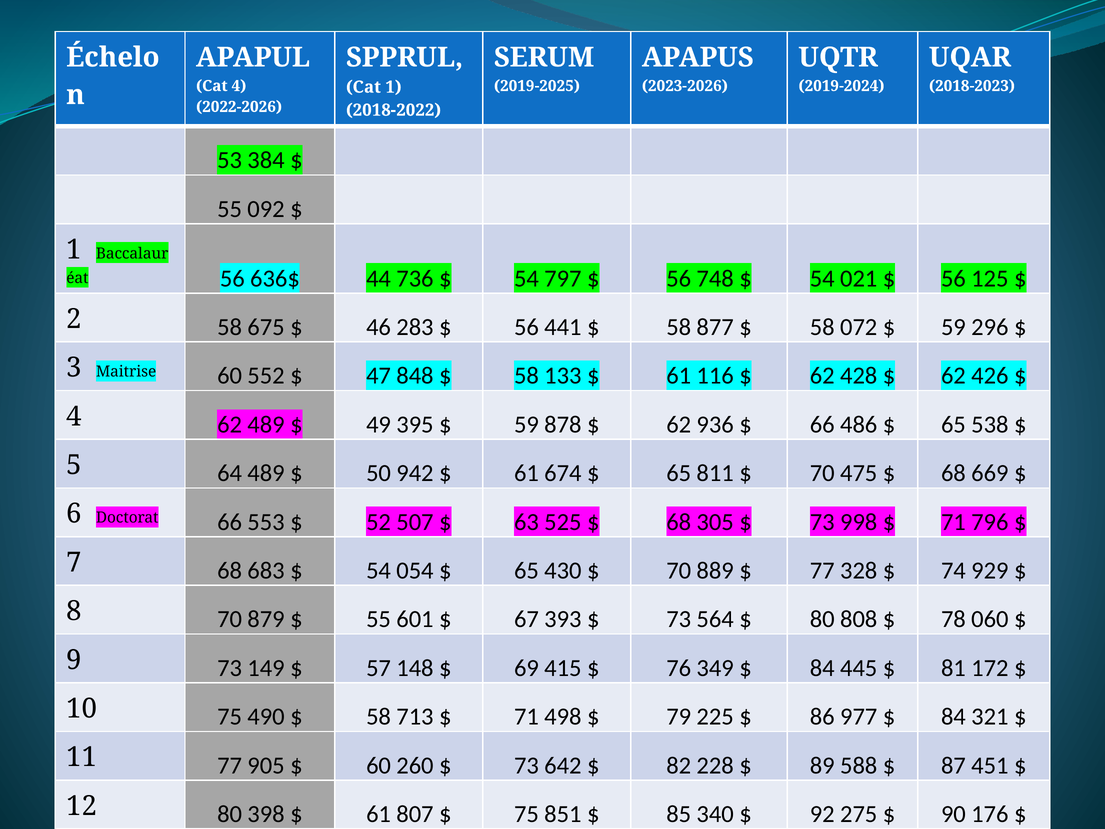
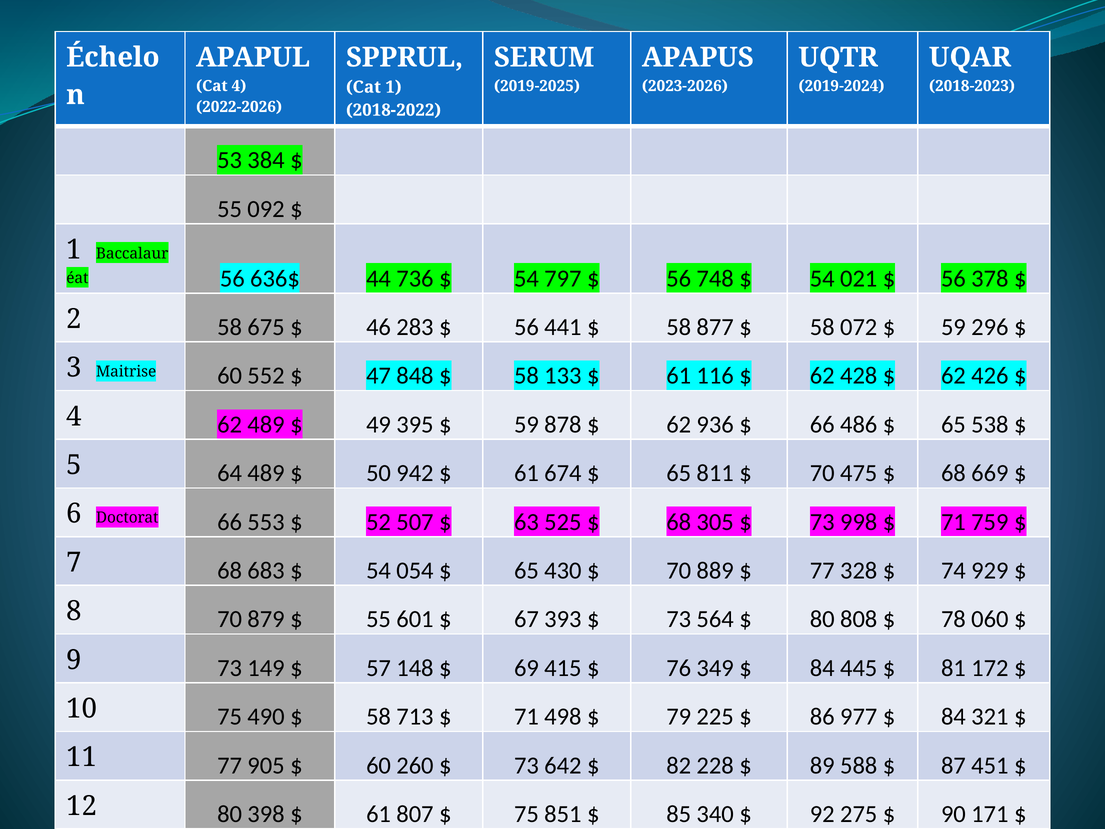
125: 125 -> 378 (990, 278)
796: 796 -> 759 (990, 522)
176: 176 -> 171 (990, 814)
